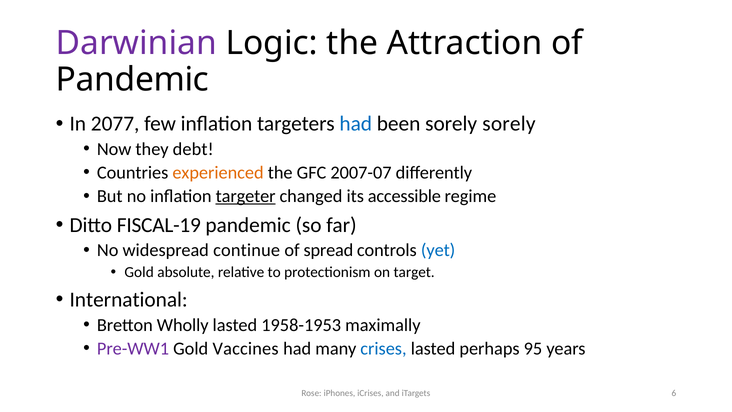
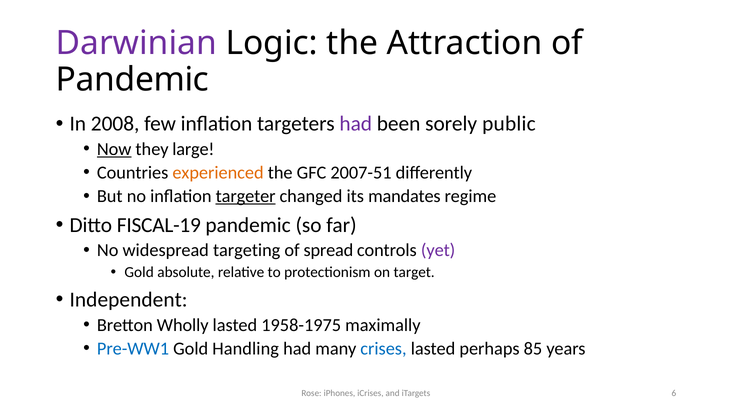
2077: 2077 -> 2008 (115, 124)
had colour: blue -> purple (356, 124)
sorely sorely: sorely -> public (509, 124)
Now underline: none -> present (114, 149)
debt: debt -> large (193, 149)
2007-07: 2007-07 -> 2007-51 (361, 173)
accessible: accessible -> mandates (404, 196)
continue: continue -> targeting (247, 250)
yet colour: blue -> purple (438, 250)
International: International -> Independent (129, 300)
1958-1953: 1958-1953 -> 1958-1975 (301, 325)
Pre-WW1 colour: purple -> blue (133, 348)
Vaccines: Vaccines -> Handling (246, 348)
95: 95 -> 85 (533, 348)
